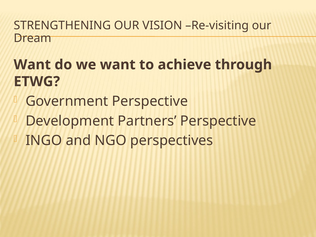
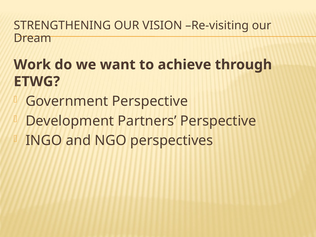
Want: Want -> Work (32, 65)
